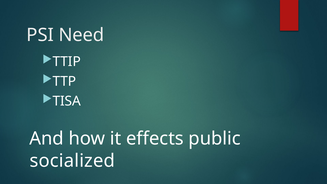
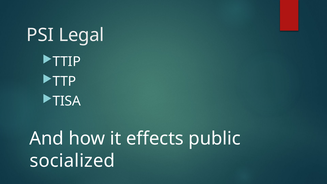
Need: Need -> Legal (81, 35)
